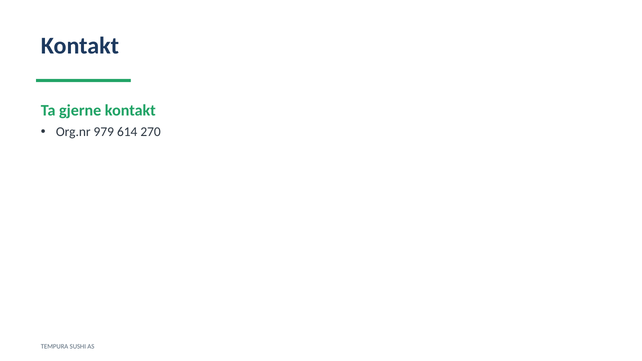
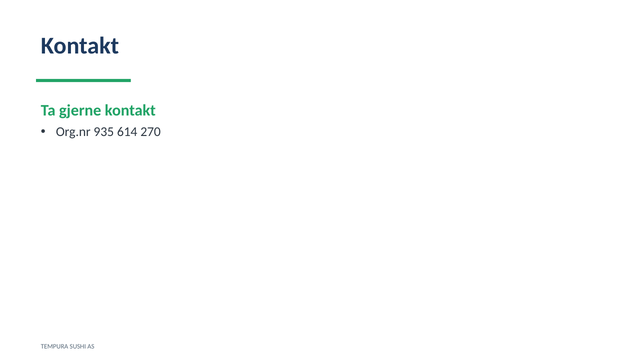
979: 979 -> 935 (104, 132)
